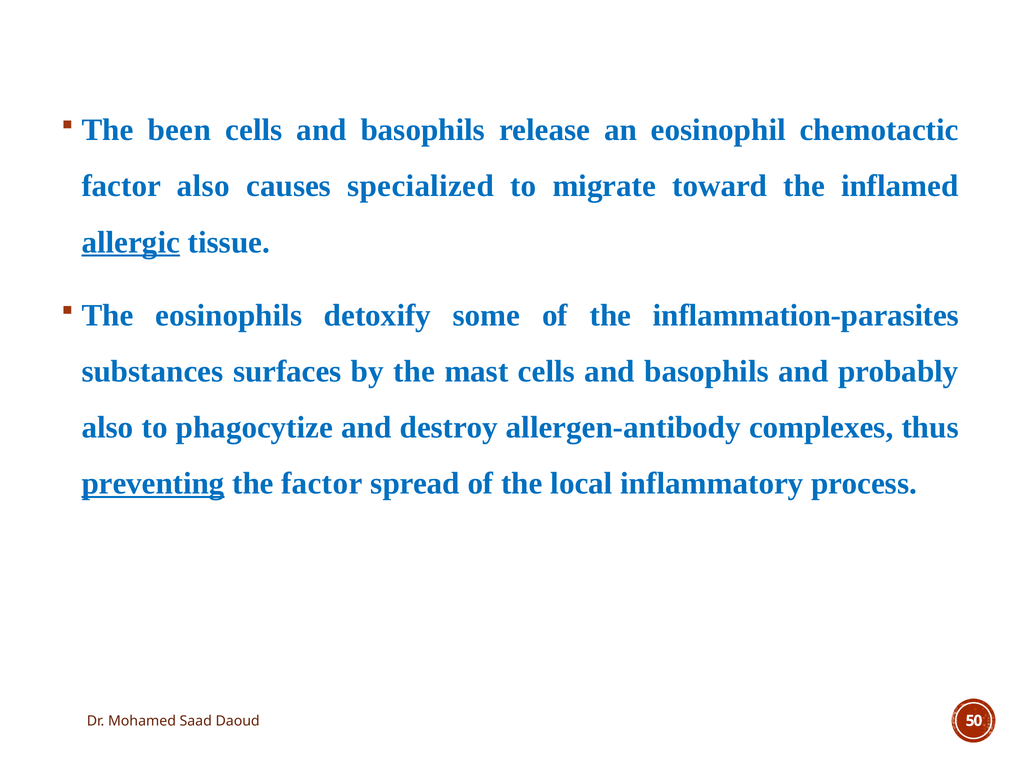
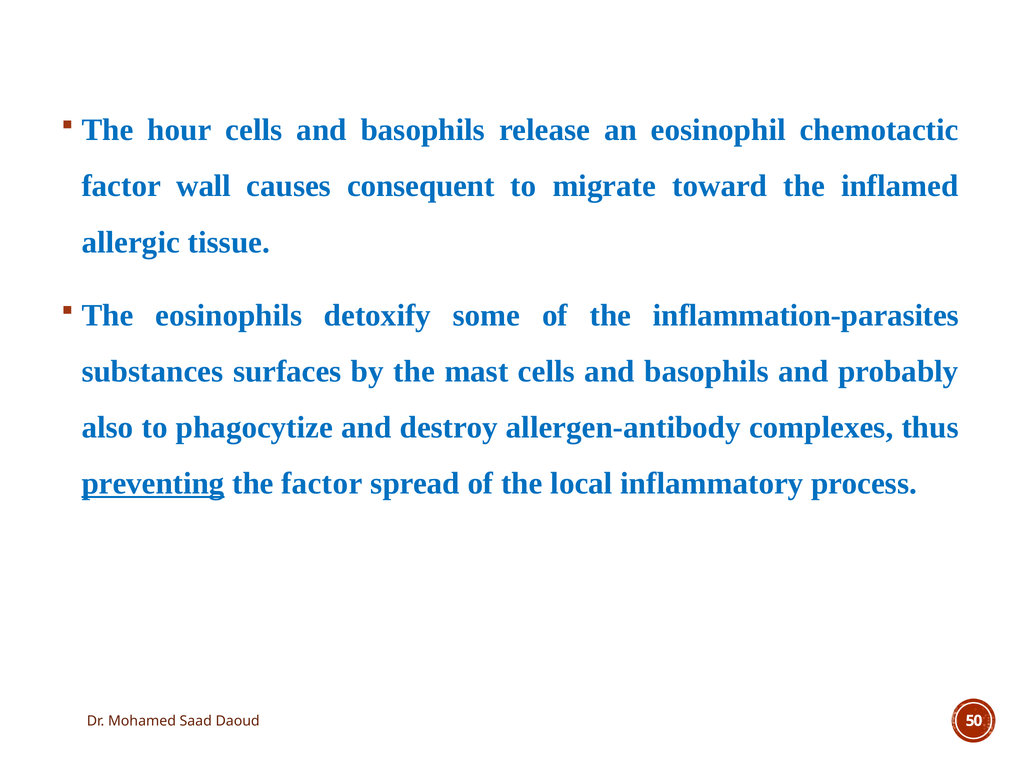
been: been -> hour (179, 130)
factor also: also -> wall (204, 186)
specialized: specialized -> consequent (421, 186)
allergic underline: present -> none (131, 242)
